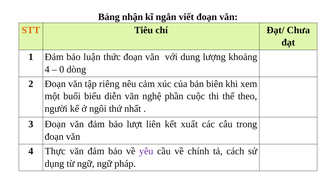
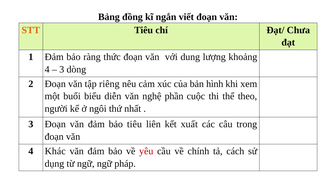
nhận: nhận -> đồng (132, 17)
luận: luận -> ràng (92, 57)
0: 0 -> 3 (62, 70)
biên: biên -> hình (215, 84)
bảo lượt: lượt -> tiêu (134, 125)
Thực: Thực -> Khác (55, 151)
yêu colour: purple -> red (146, 151)
